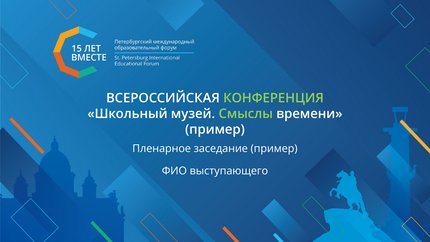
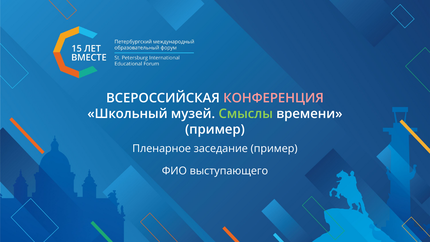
КОНФЕРЕНЦИЯ colour: light green -> pink (274, 98)
